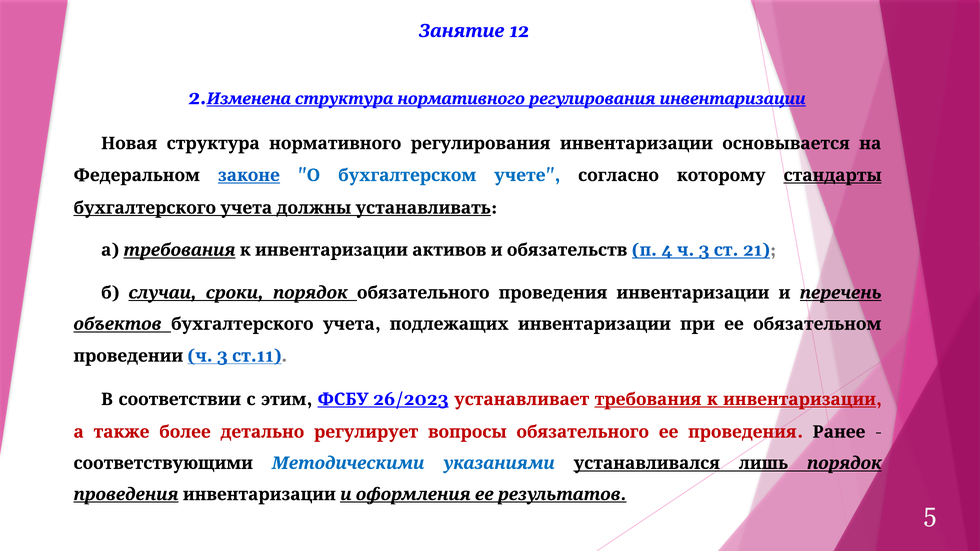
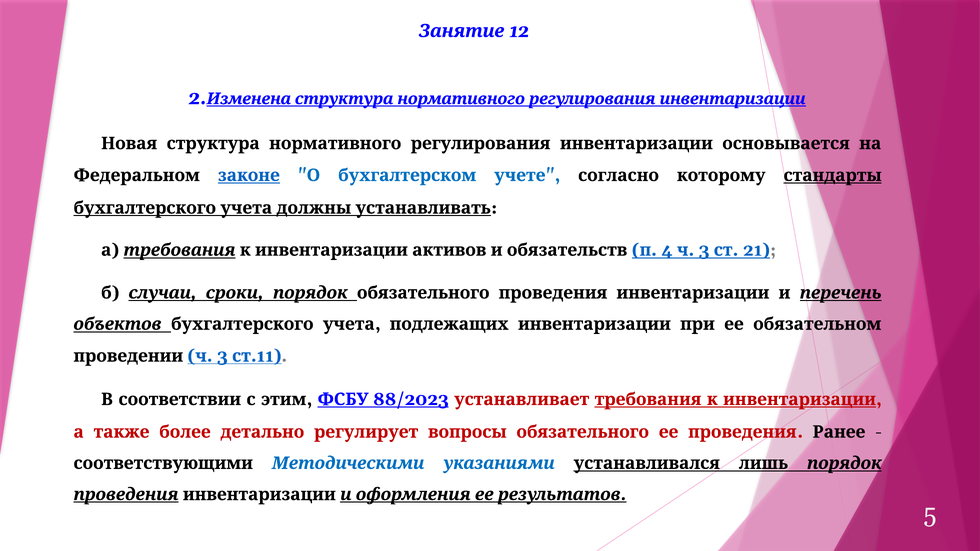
26/2023: 26/2023 -> 88/2023 (411, 400)
